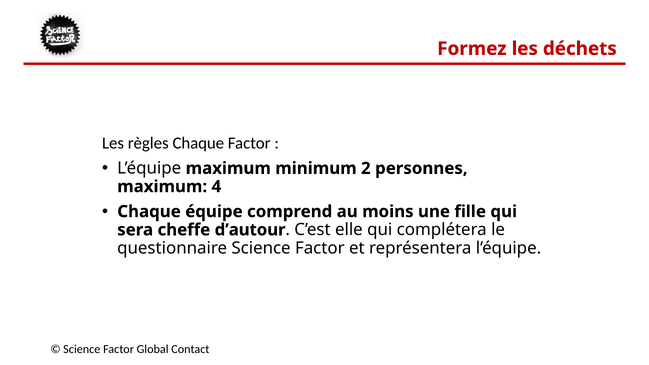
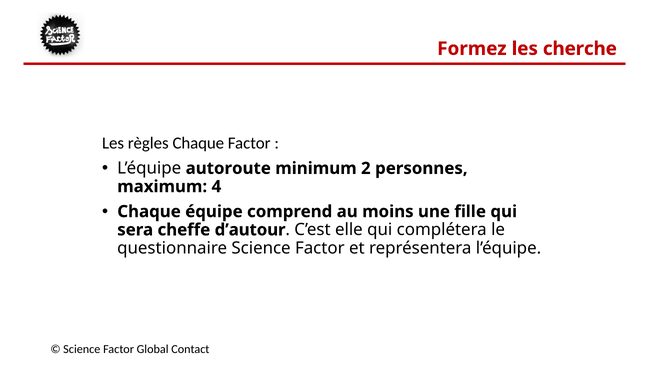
déchets: déchets -> cherche (580, 49)
L’équipe maximum: maximum -> autoroute (228, 168)
